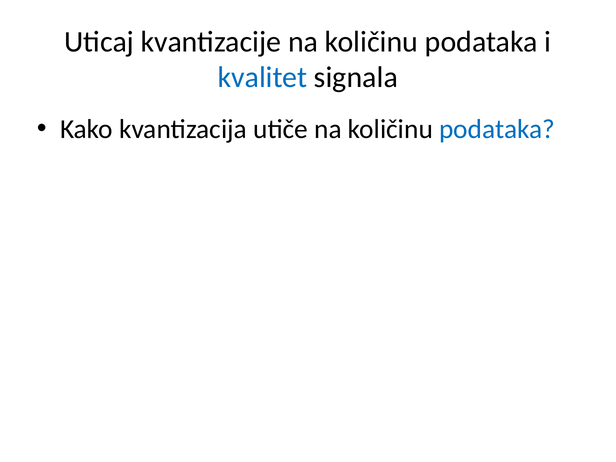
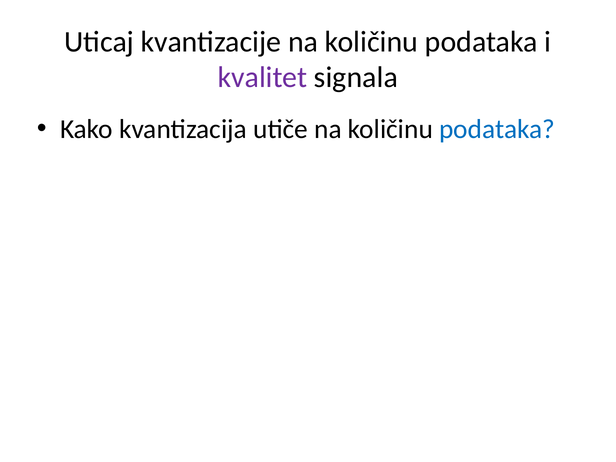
kvalitet colour: blue -> purple (263, 78)
